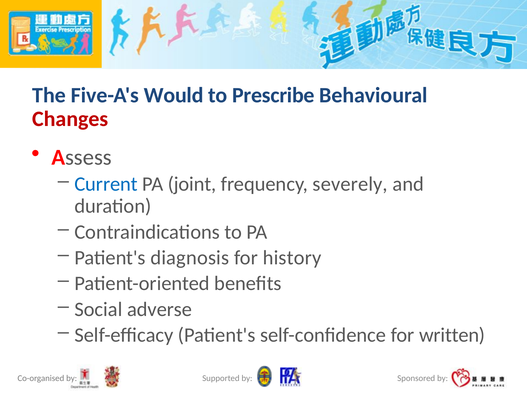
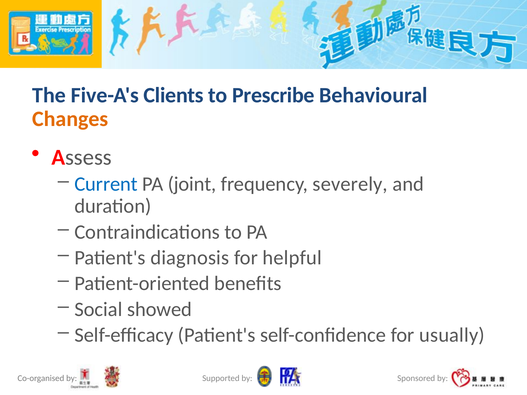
Would: Would -> Clients (174, 95)
Changes colour: red -> orange (70, 119)
history: history -> helpful (292, 258)
adverse: adverse -> showed (160, 310)
written: written -> usually (452, 335)
